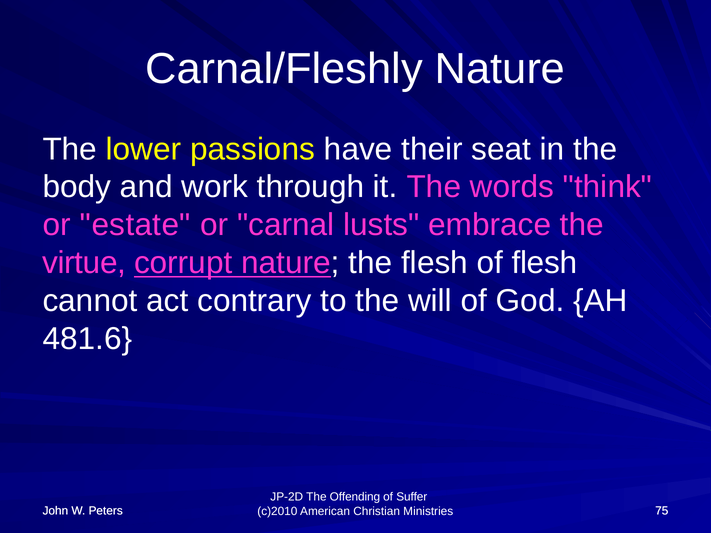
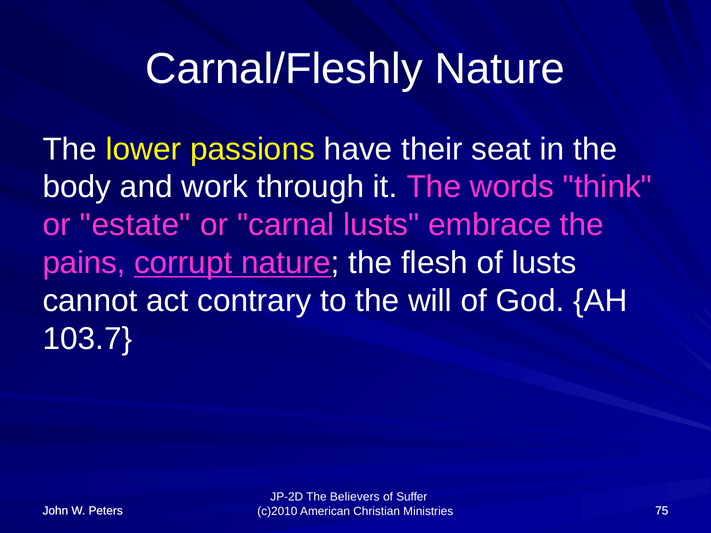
virtue: virtue -> pains (84, 263)
of flesh: flesh -> lusts (544, 263)
481.6: 481.6 -> 103.7 (87, 339)
Offending: Offending -> Believers (355, 497)
